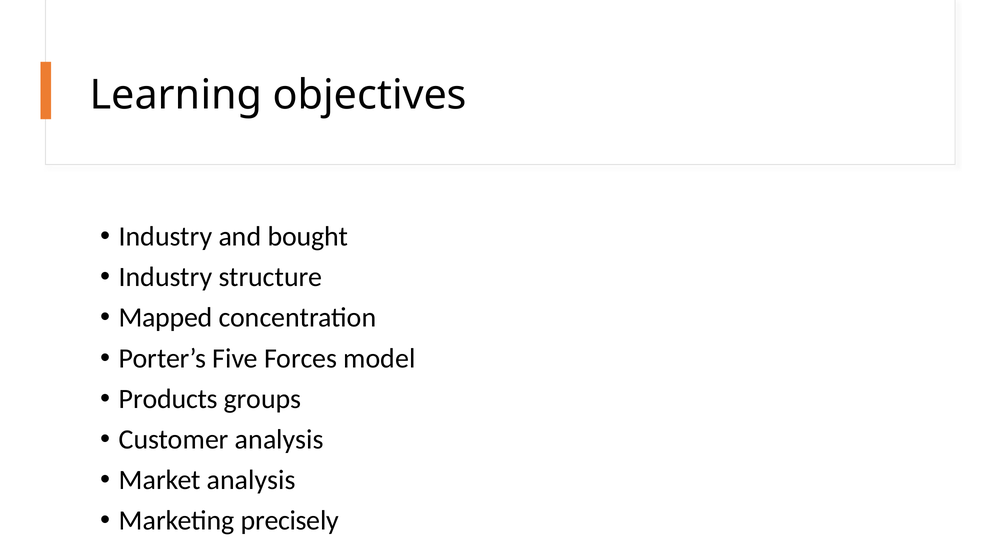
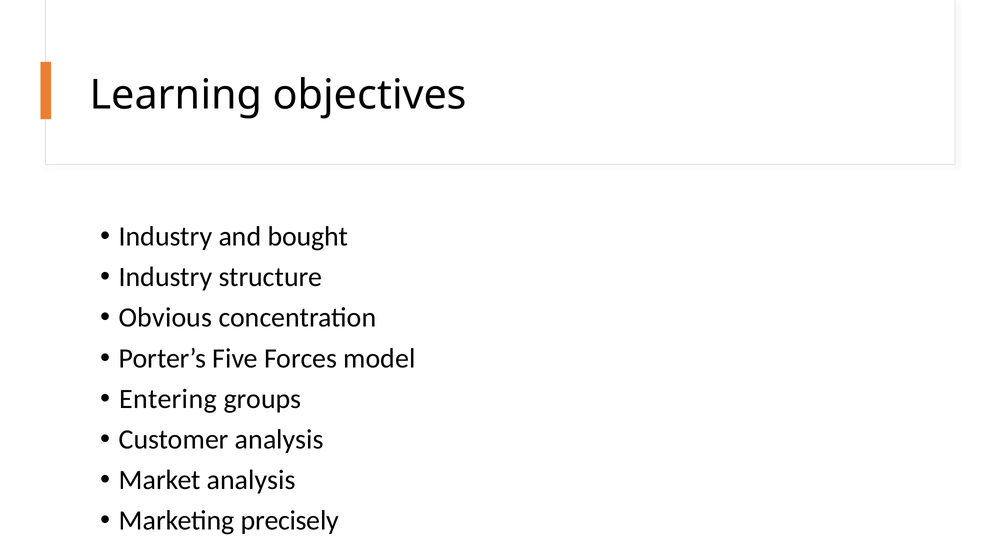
Mapped: Mapped -> Obvious (165, 317)
Products: Products -> Entering (168, 399)
